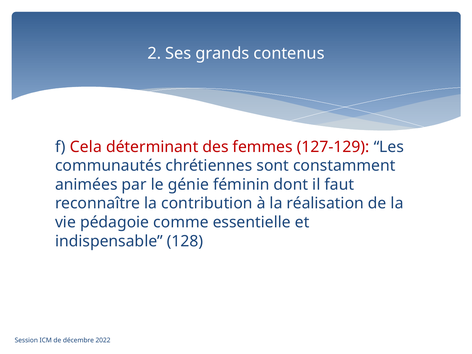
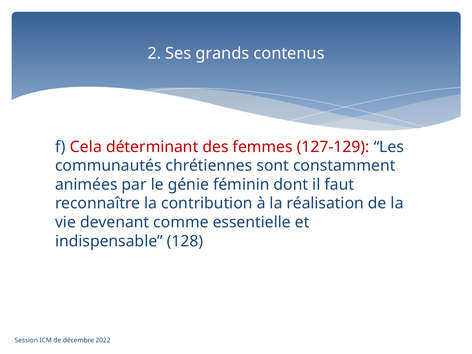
pédagoie: pédagoie -> devenant (115, 222)
